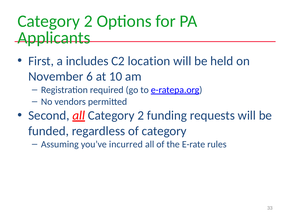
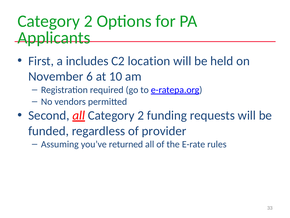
of category: category -> provider (164, 131)
incurred: incurred -> returned (126, 144)
